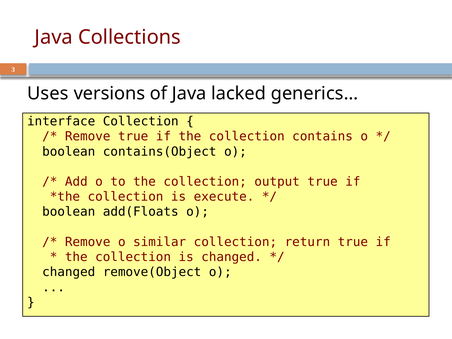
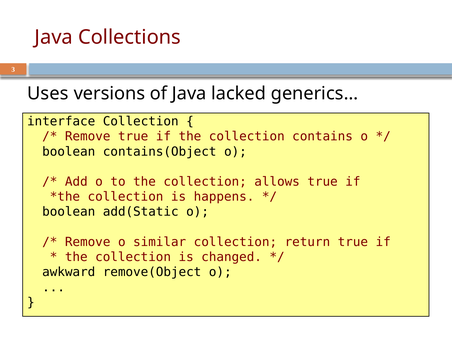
output: output -> allows (277, 182)
execute: execute -> happens (224, 197)
add(Floats: add(Floats -> add(Static (141, 212)
changed: changed -> awkward (69, 272)
